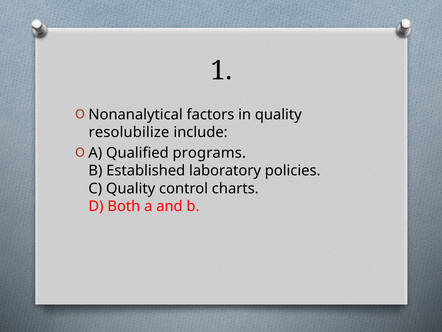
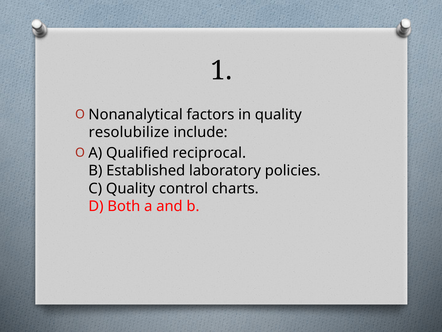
programs: programs -> reciprocal (209, 153)
